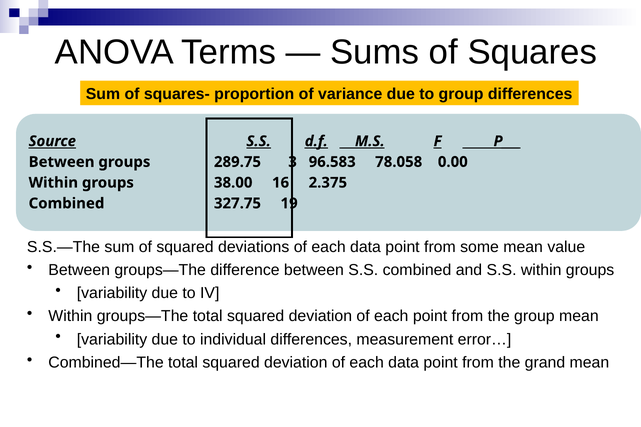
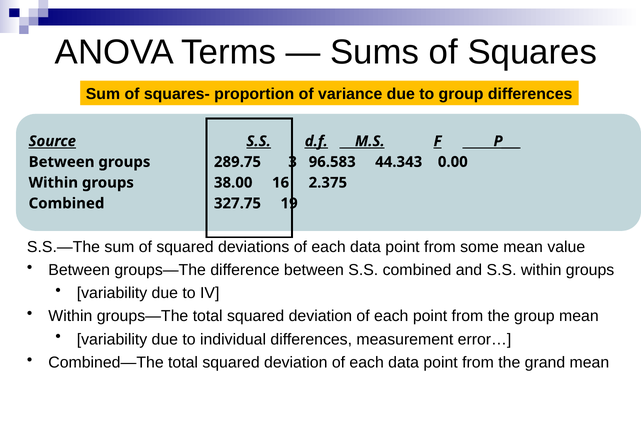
78.058: 78.058 -> 44.343 (399, 162)
